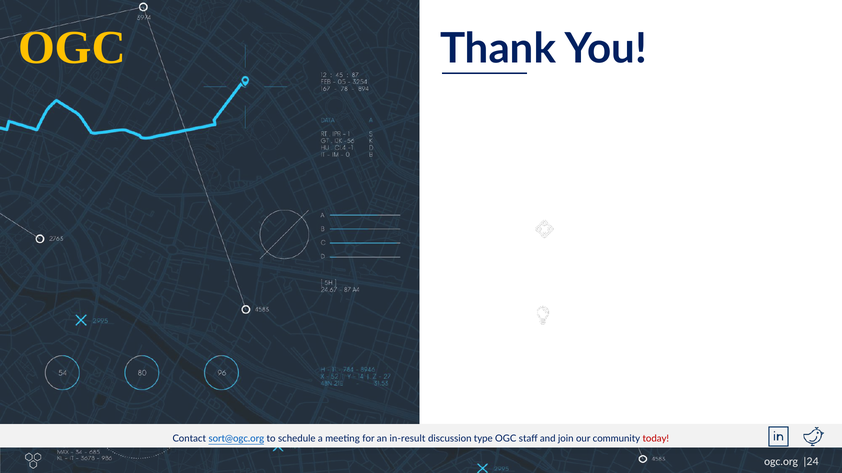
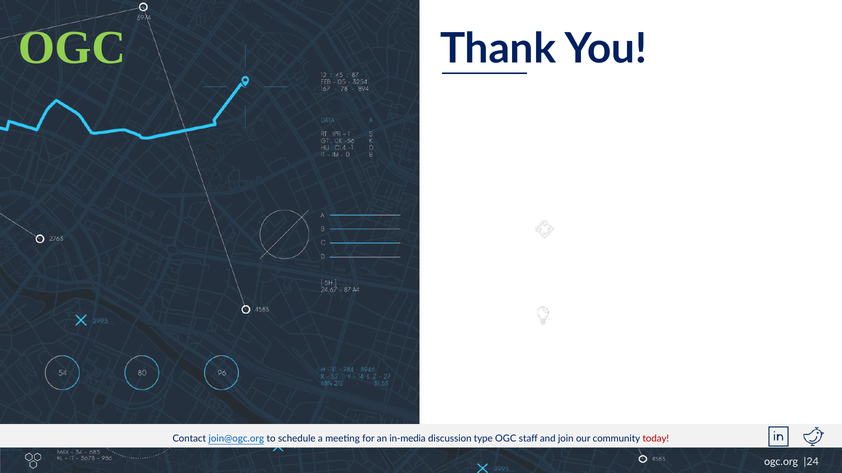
OGC colour: yellow -> light green (72, 48)
sort@ogc.org: sort@ogc.org -> join@ogc.org (236, 439)
in-result: in-result -> in-media (408, 439)
